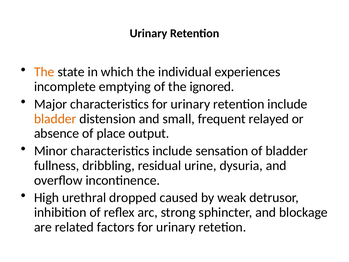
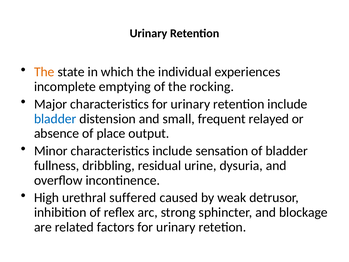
ignored: ignored -> rocking (212, 87)
bladder colour: orange -> blue (55, 119)
dropped: dropped -> suffered (133, 198)
